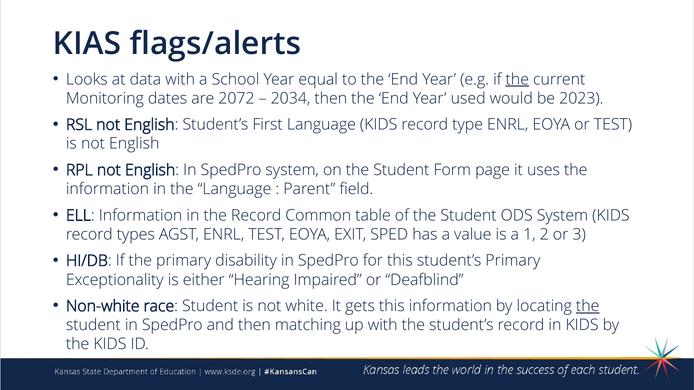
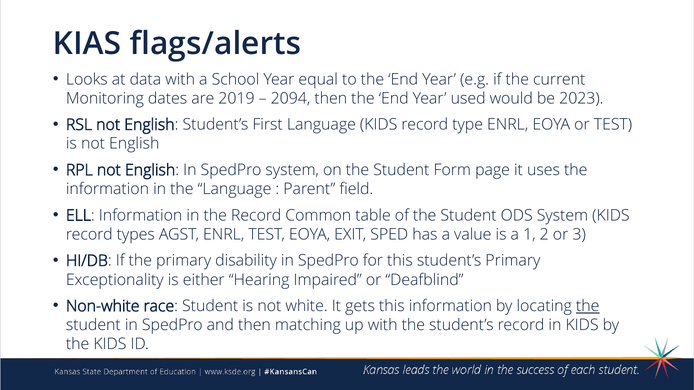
the underline: present -> none (517, 79)
2072: 2072 -> 2019 (236, 99)
2034: 2034 -> 2094 (290, 99)
